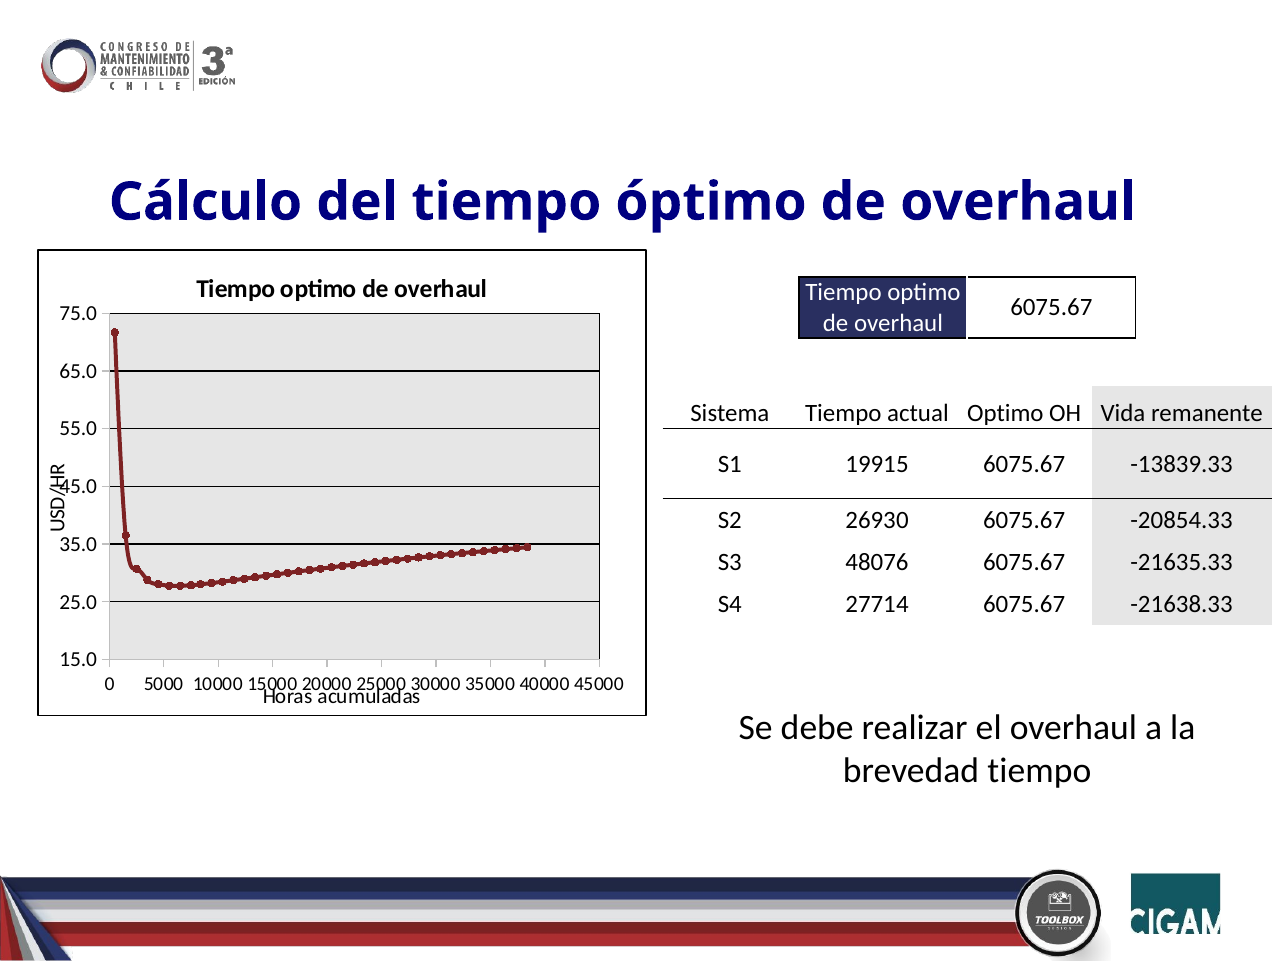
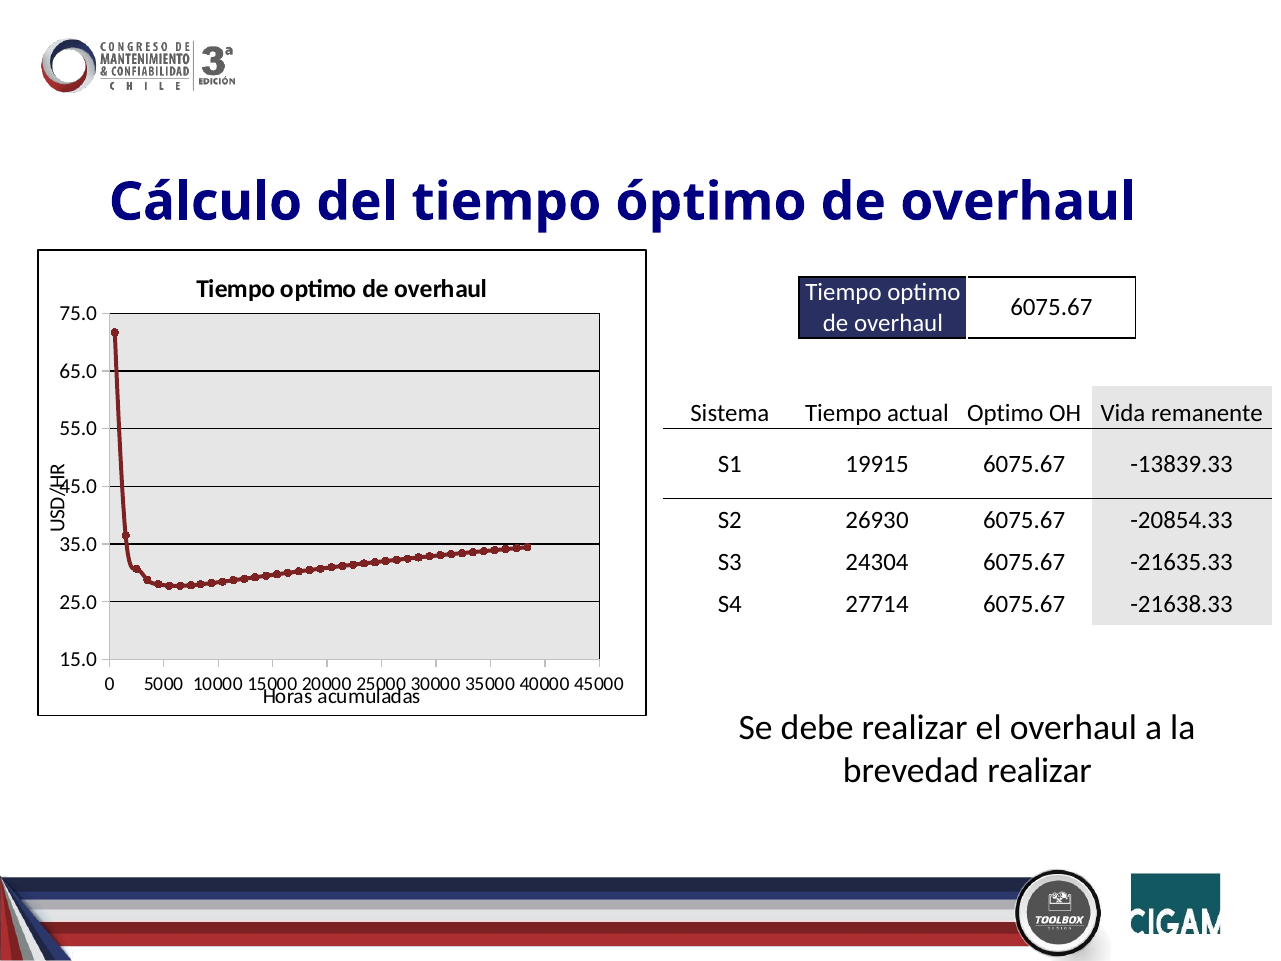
48076: 48076 -> 24304 (877, 562)
brevedad tiempo: tiempo -> realizar (1040, 771)
